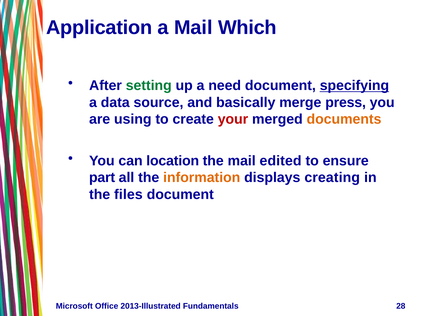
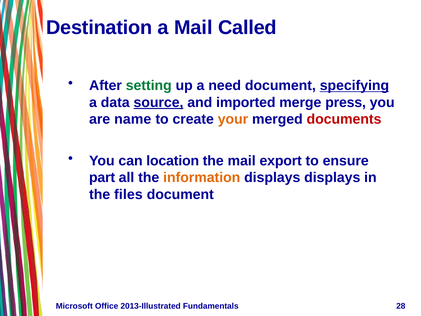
Application: Application -> Destination (99, 28)
Which: Which -> Called (247, 28)
source underline: none -> present (159, 102)
basically: basically -> imported (246, 102)
using: using -> name (133, 119)
your colour: red -> orange (233, 119)
documents colour: orange -> red (344, 119)
edited: edited -> export (281, 161)
displays creating: creating -> displays (332, 177)
